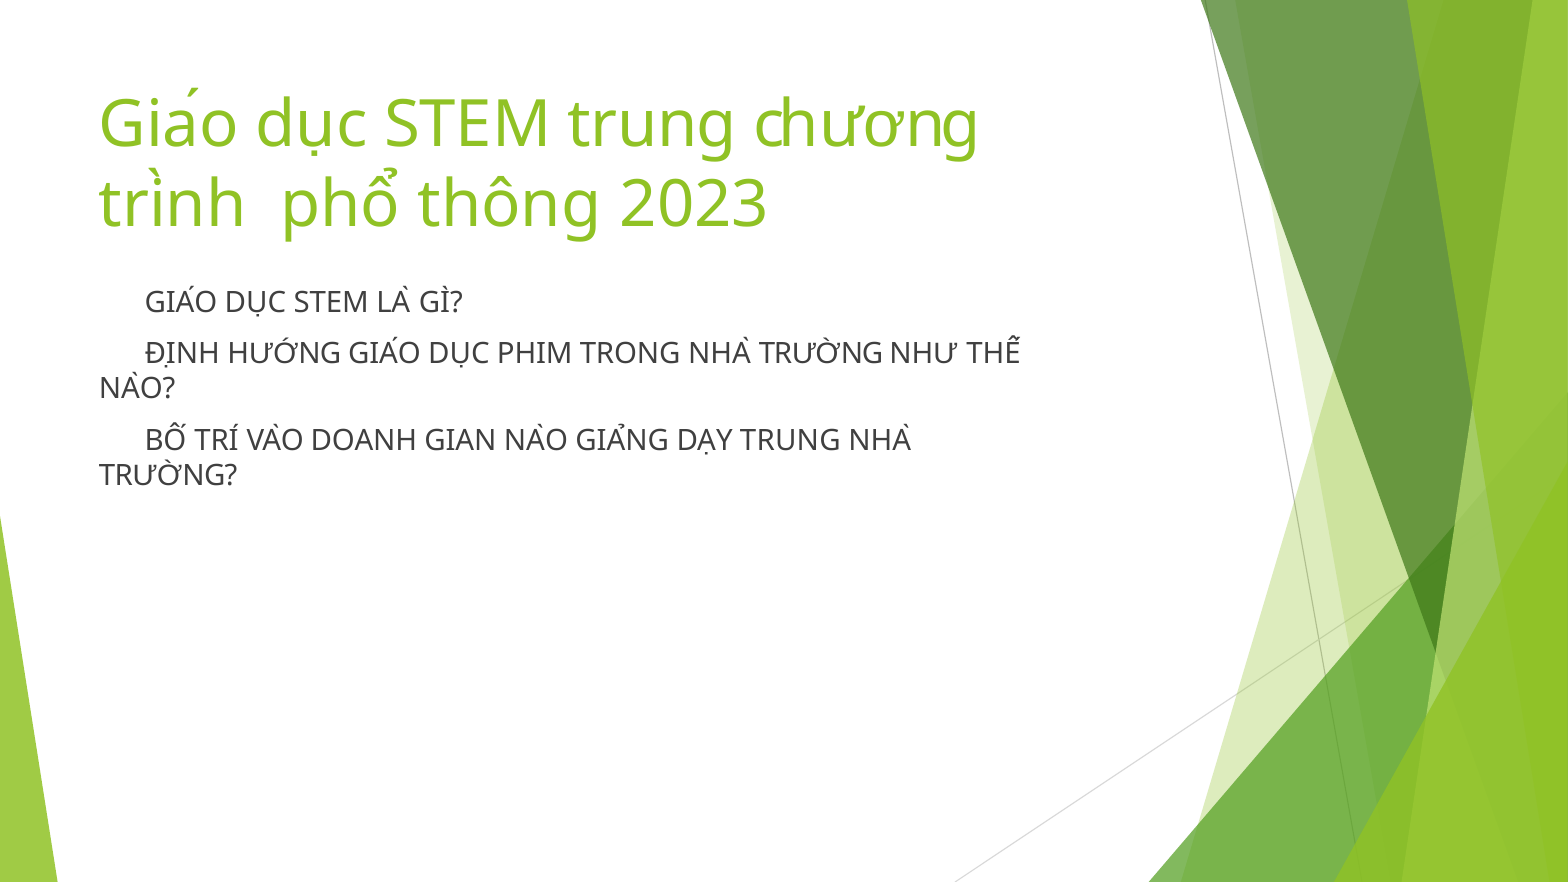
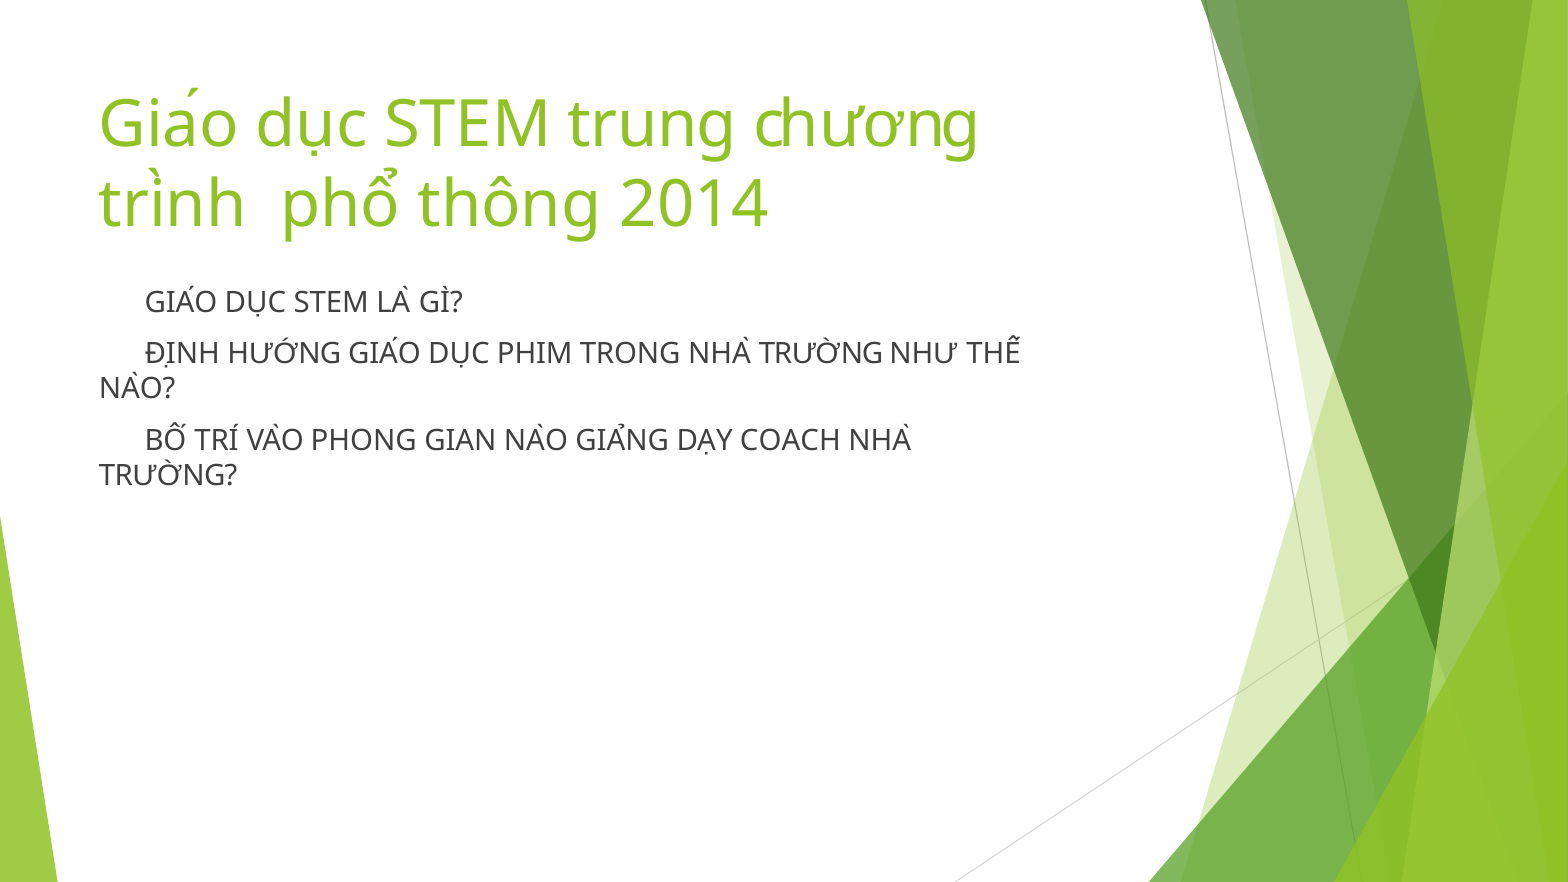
2023: 2023 -> 2014 (694, 205)
DOANH: DOANH -> PHONG (364, 440)
TRUNG: TRUNG -> COACH (790, 440)
